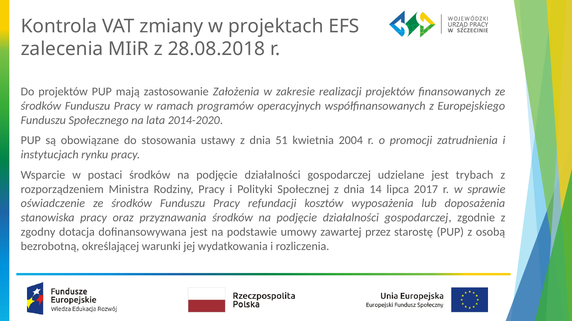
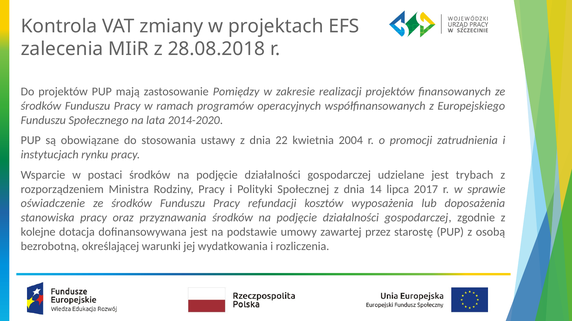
Założenia: Założenia -> Pomiędzy (236, 92)
51: 51 -> 22 (282, 141)
zgodny: zgodny -> kolejne (38, 232)
